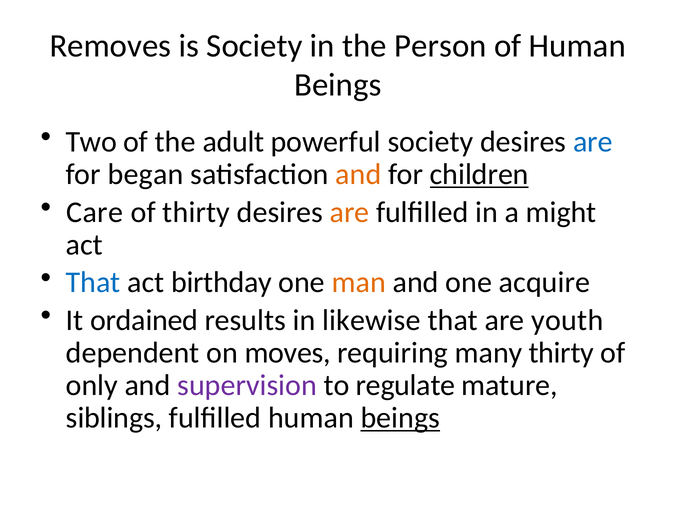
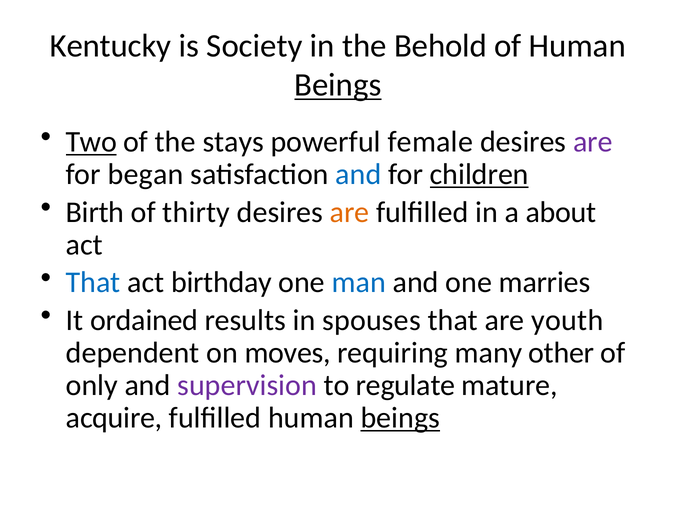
Removes: Removes -> Kentucky (110, 46)
Person: Person -> Behold (441, 46)
Beings underline: none -> present (338, 85)
Two underline: none -> present (91, 142)
adult: adult -> stays (233, 142)
powerful society: society -> female (430, 142)
are colour: blue -> purple (593, 142)
and colour: orange -> blue (358, 174)
Care: Care -> Birth (95, 212)
might: might -> about (561, 212)
man colour: orange -> blue (359, 282)
acquire: acquire -> marries (545, 282)
likewise: likewise -> spouses (371, 320)
many thirty: thirty -> other (561, 353)
siblings: siblings -> acquire (114, 418)
